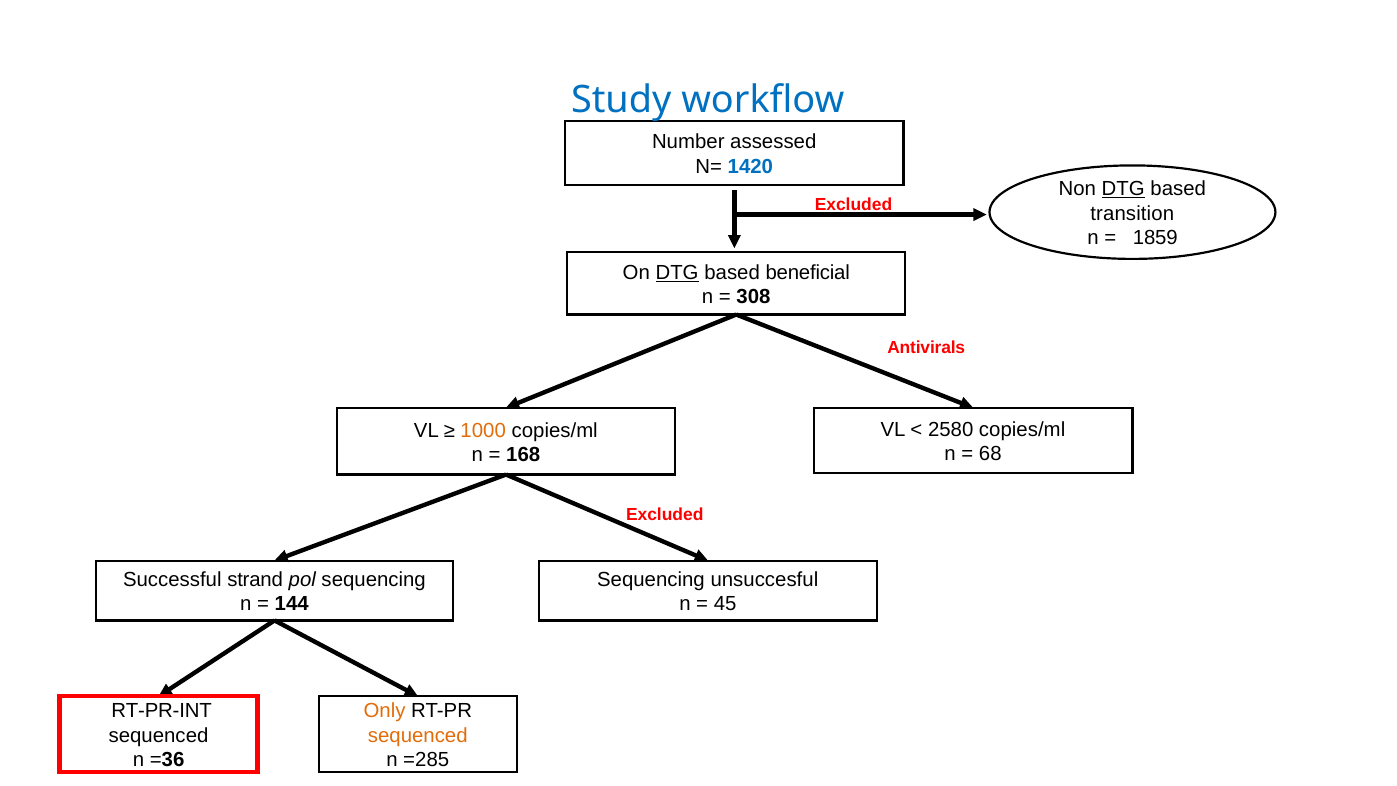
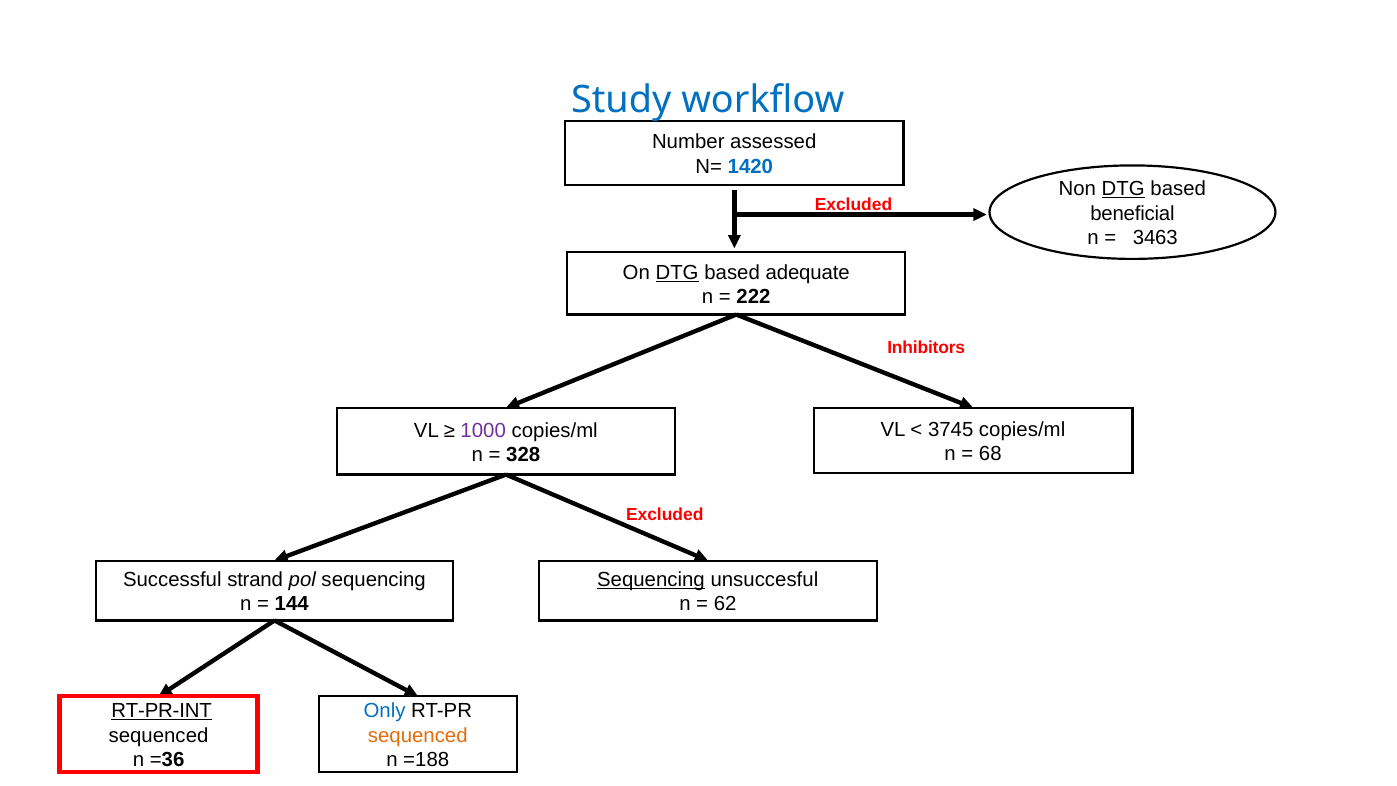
transition: transition -> beneficial (1132, 214)
1859: 1859 -> 3463 (1155, 238)
beneficial: beneficial -> adequate (808, 272)
308: 308 -> 222 (753, 297)
Antivirals: Antivirals -> Inhibitors (926, 348)
2580: 2580 -> 3745 (951, 429)
1000 colour: orange -> purple (483, 430)
168: 168 -> 328 (523, 455)
Sequencing underline: none -> present (651, 580)
45: 45 -> 62 (725, 604)
RT-PR-INT underline: none -> present (162, 711)
Only colour: orange -> blue (385, 711)
=285: =285 -> =188 (426, 760)
